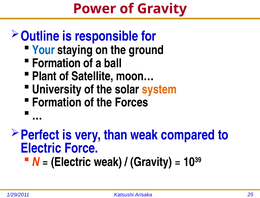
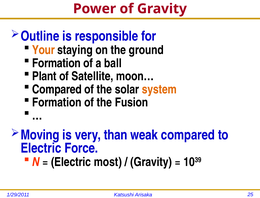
Your colour: blue -> orange (43, 50)
University: University -> Compared (57, 89)
Forces: Forces -> Fusion (131, 103)
Perfect: Perfect -> Moving (40, 135)
Electric weak: weak -> most (108, 162)
